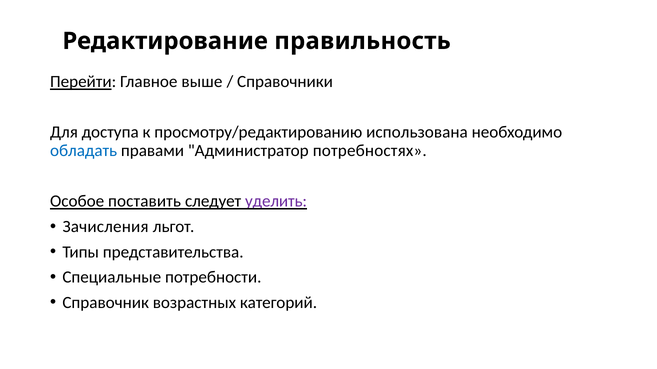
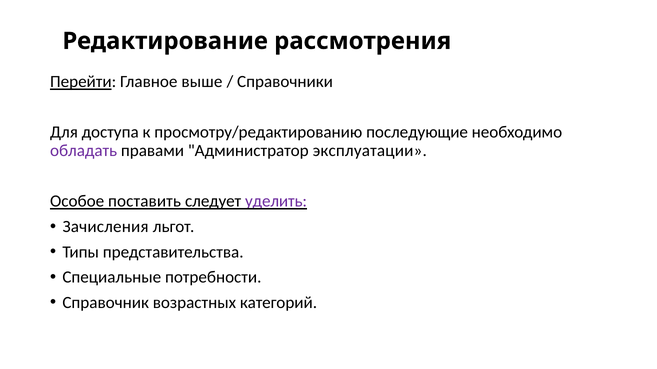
правильность: правильность -> рассмотрения (363, 41)
использована: использована -> последующие (417, 133)
обладать colour: blue -> purple (84, 151)
потребностях: потребностях -> эксплуатации (370, 151)
